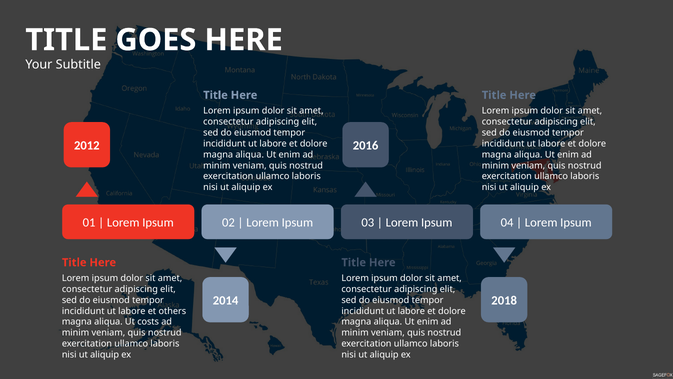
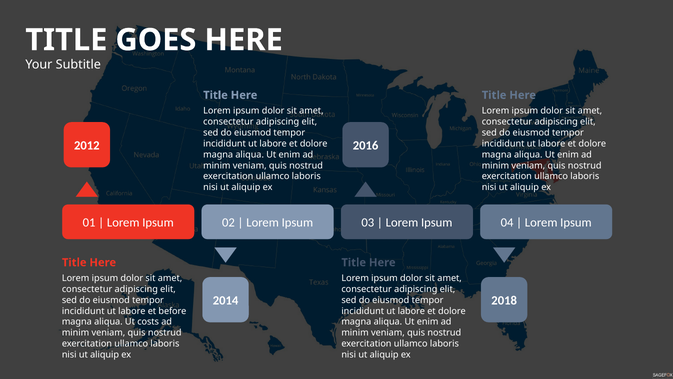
others: others -> before (172, 311)
